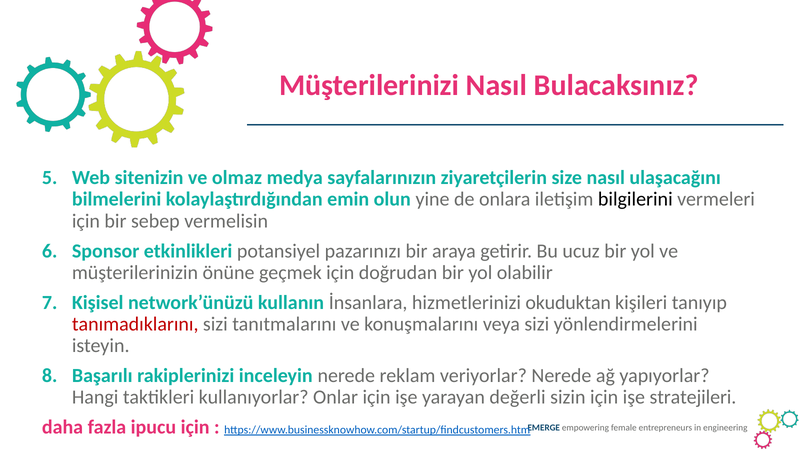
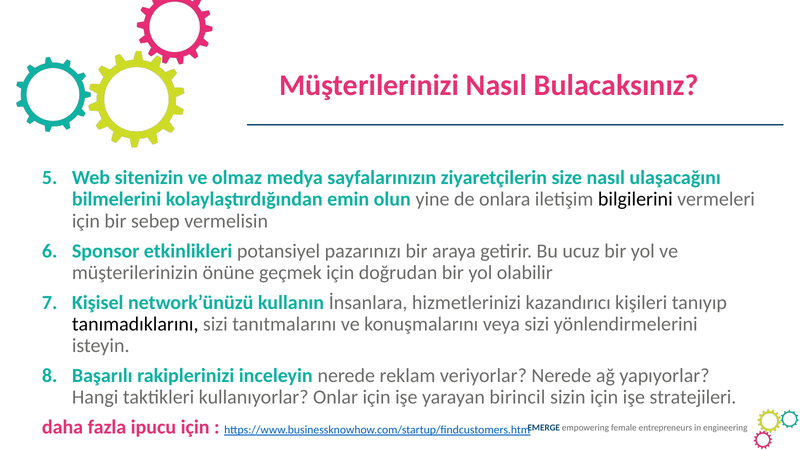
okuduktan: okuduktan -> kazandırıcı (568, 302)
tanımadıklarını colour: red -> black (135, 324)
değerli: değerli -> birincil (517, 397)
